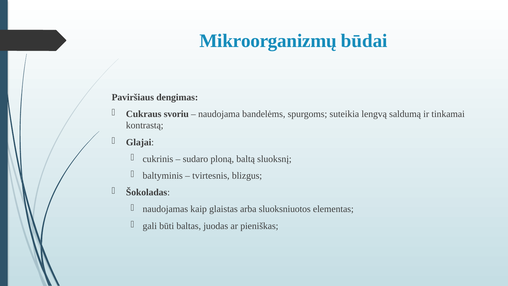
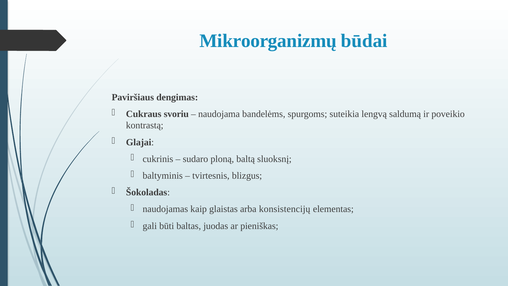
tinkamai: tinkamai -> poveikio (448, 114)
sluoksniuotos: sluoksniuotos -> konsistencijų (285, 209)
